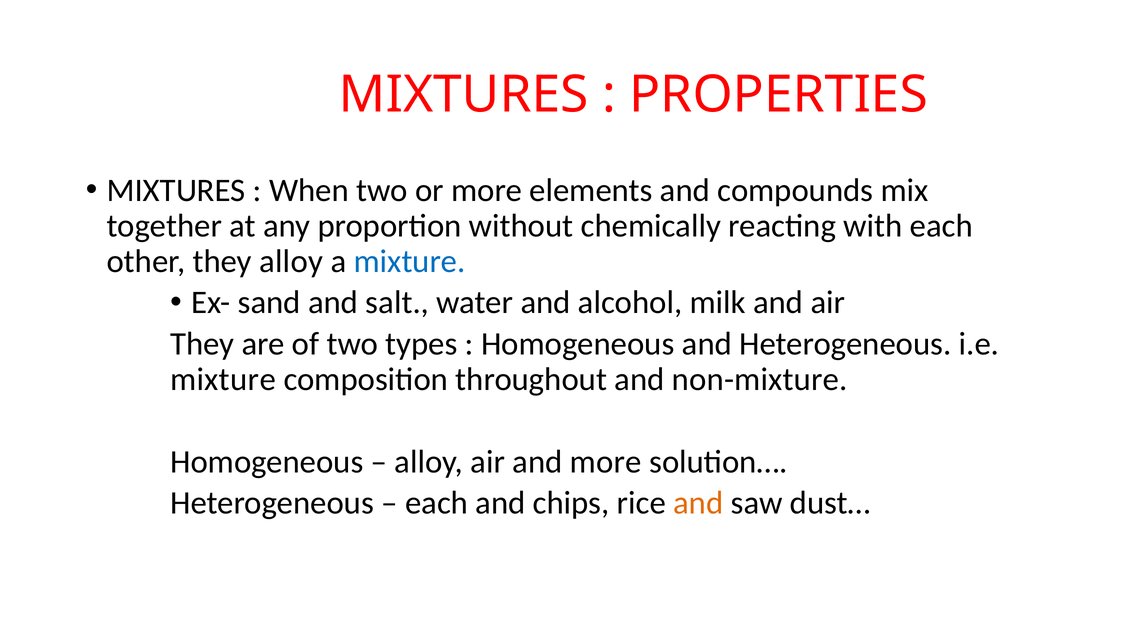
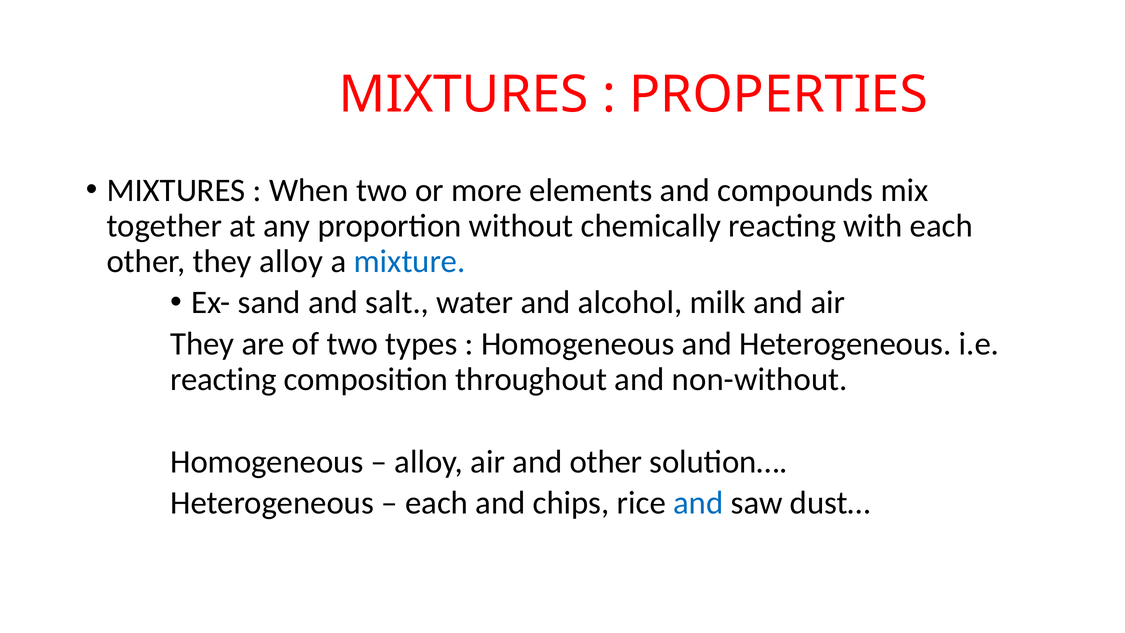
mixture: mixture -> reacting (223, 379)
non-mixture: non-mixture -> non-without (760, 379)
and more: more -> other (606, 462)
and colour: orange -> blue (698, 503)
